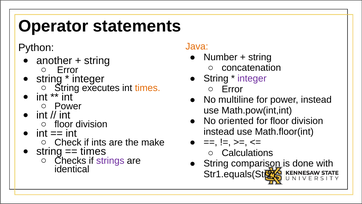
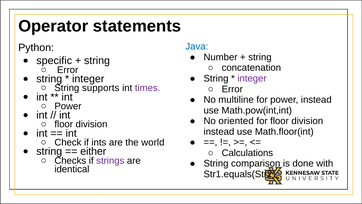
Java colour: orange -> blue (197, 46)
another: another -> specific (54, 61)
executes: executes -> supports (101, 88)
times colour: orange -> purple (148, 88)
make: make -> world (153, 142)
times: times -> either (93, 151)
